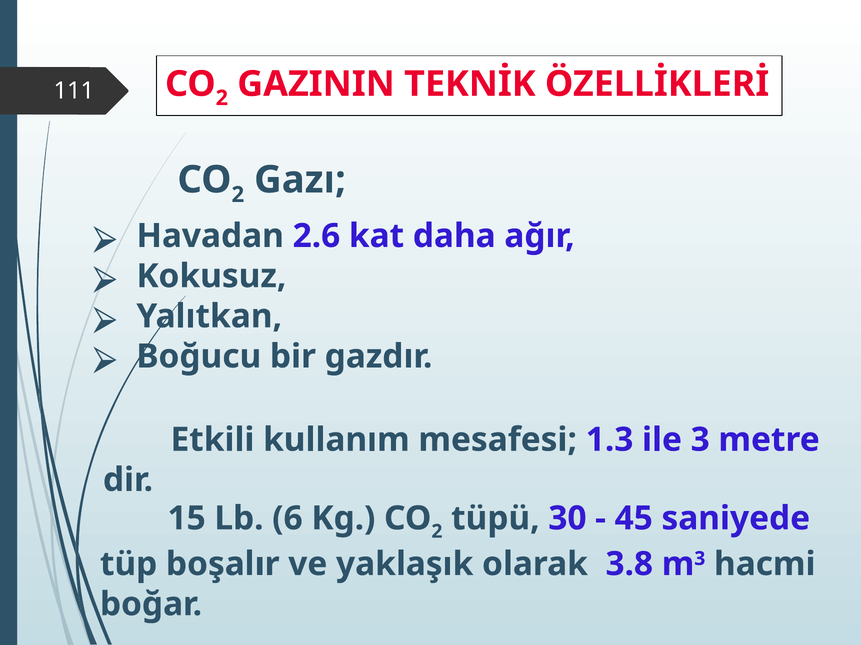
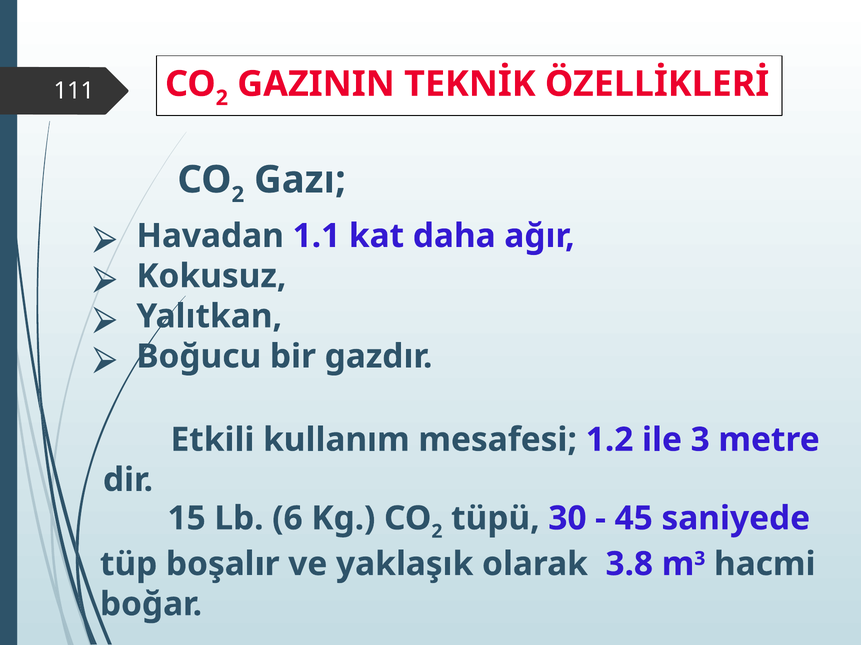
2.6: 2.6 -> 1.1 (316, 236)
1.3: 1.3 -> 1.2 (610, 440)
